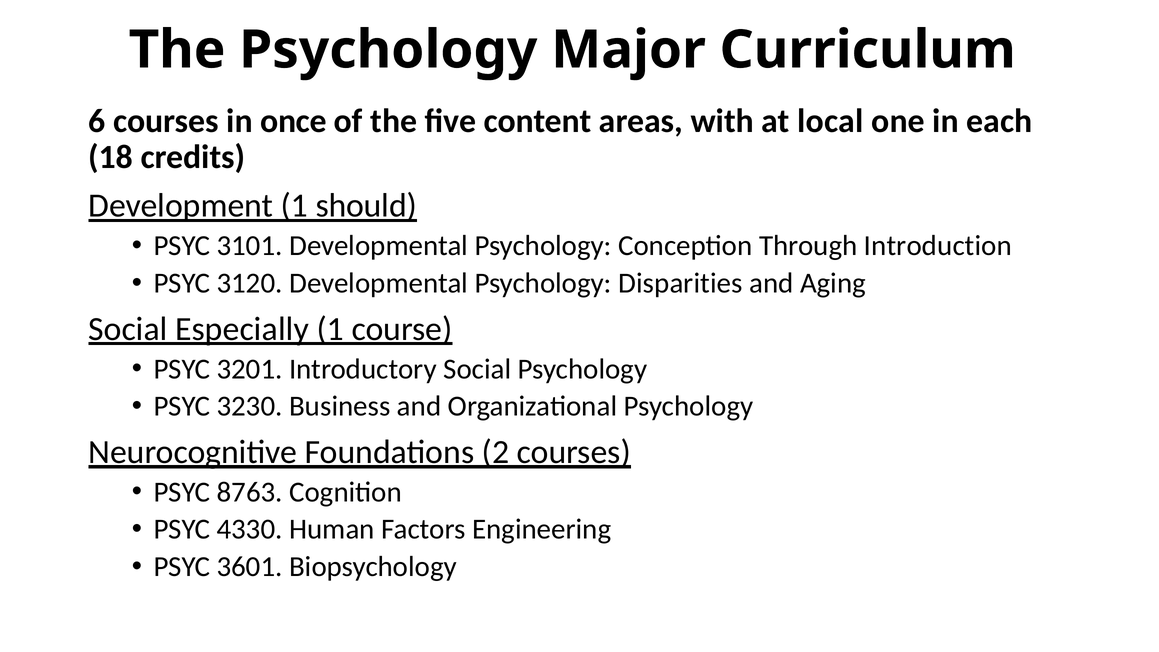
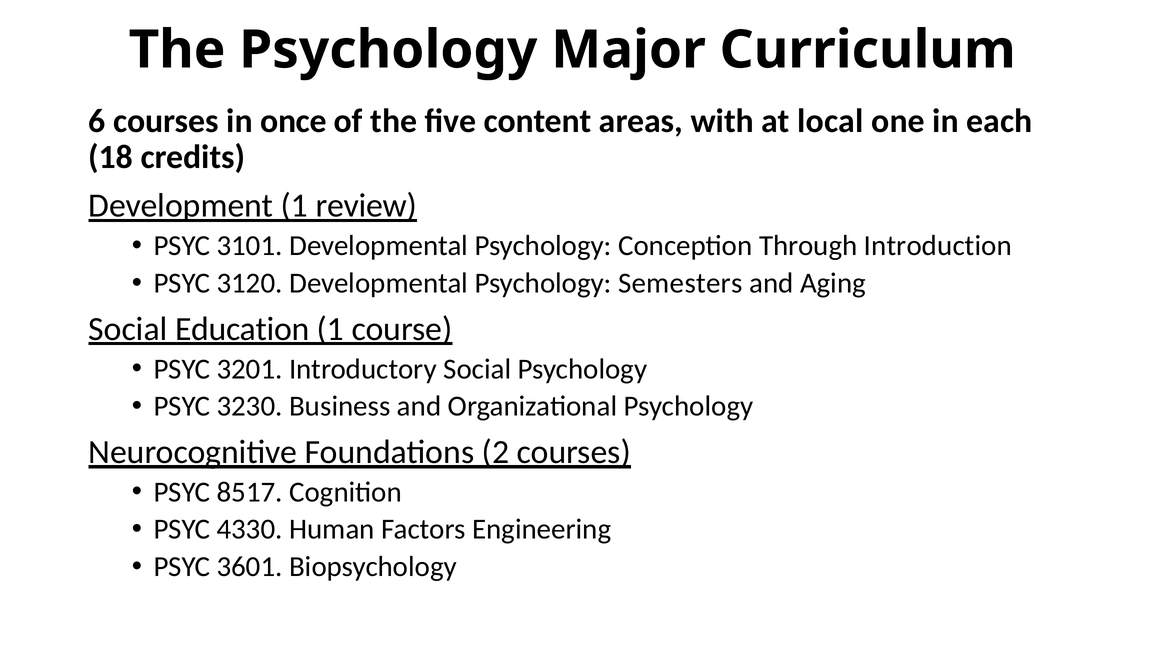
should: should -> review (366, 206)
Disparities: Disparities -> Semesters (680, 283)
Especially: Especially -> Education (242, 329)
8763: 8763 -> 8517 (250, 492)
